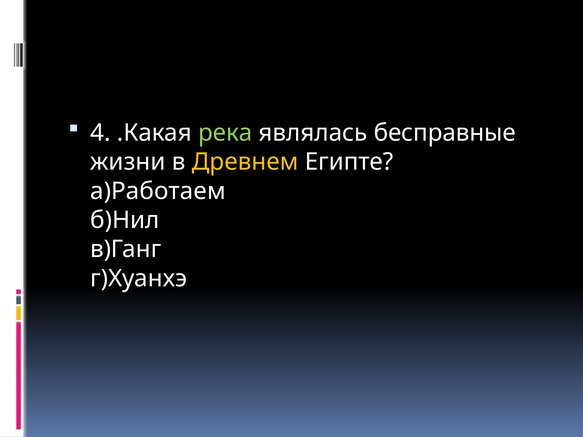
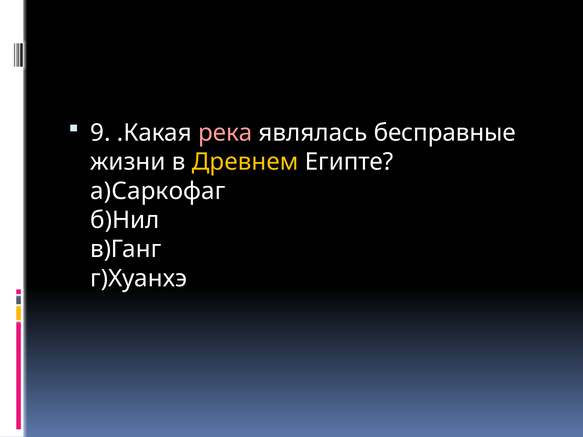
4: 4 -> 9 (100, 133)
река colour: light green -> pink (225, 133)
а)Работаем: а)Работаем -> а)Саркофаг (158, 191)
